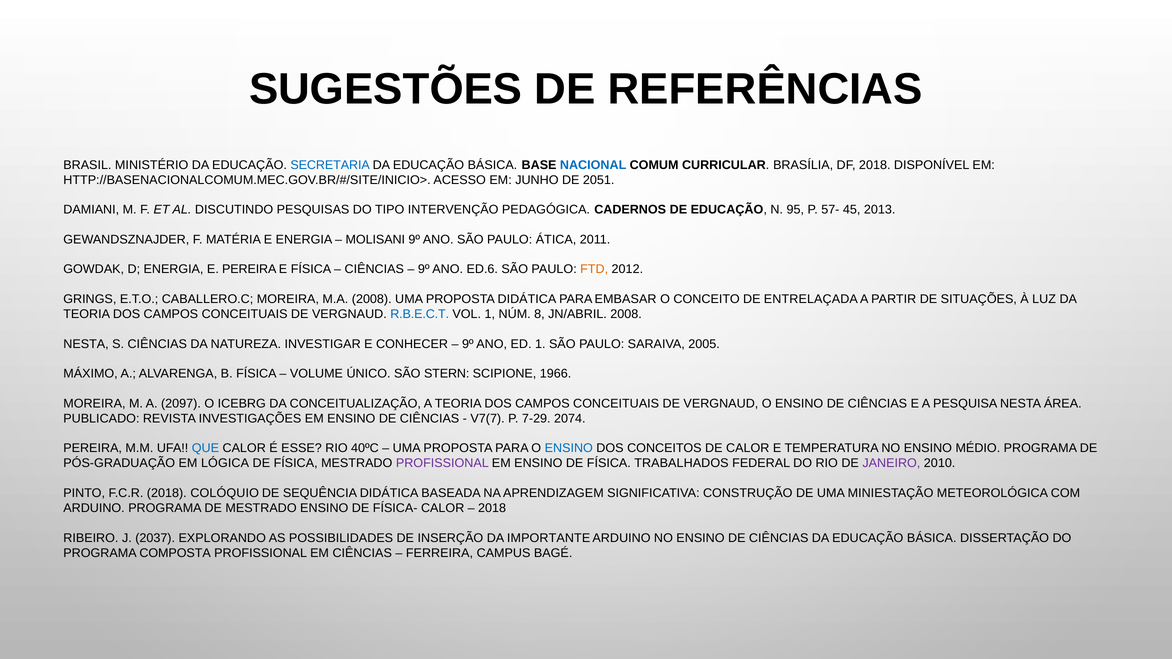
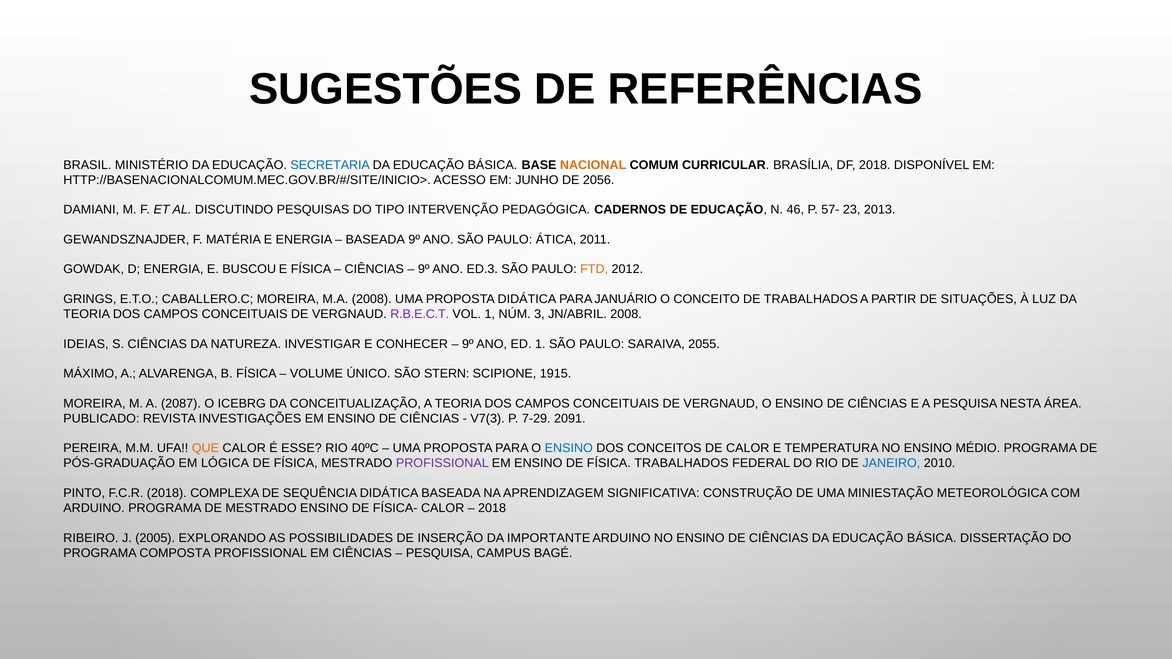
NACIONAL colour: blue -> orange (593, 165)
2051: 2051 -> 2056 (599, 180)
95: 95 -> 46 (795, 210)
45: 45 -> 23 (852, 210)
MOLISANI: MOLISANI -> BASEADA (375, 240)
E PEREIRA: PEREIRA -> BUSCOU (249, 269)
ED.6: ED.6 -> ED.3 (482, 269)
EMBASAR: EMBASAR -> JANUÁRIO (626, 299)
DE ENTRELAÇADA: ENTRELAÇADA -> TRABALHADOS (811, 299)
R.B.E.C.T colour: blue -> purple (420, 314)
8: 8 -> 3 (539, 314)
NESTA: NESTA -> IDEIAS (86, 344)
2005: 2005 -> 2055 (704, 344)
1966: 1966 -> 1915 (556, 374)
2097: 2097 -> 2087 (181, 404)
V7(7: V7(7 -> V7(3 (488, 419)
2074: 2074 -> 2091 (570, 419)
QUE colour: blue -> orange (205, 448)
JANEIRO colour: purple -> blue (891, 464)
COLÓQUIO: COLÓQUIO -> COMPLEXA (225, 493)
2037: 2037 -> 2005 (155, 538)
FERREIRA: FERREIRA -> PESQUISA (440, 553)
